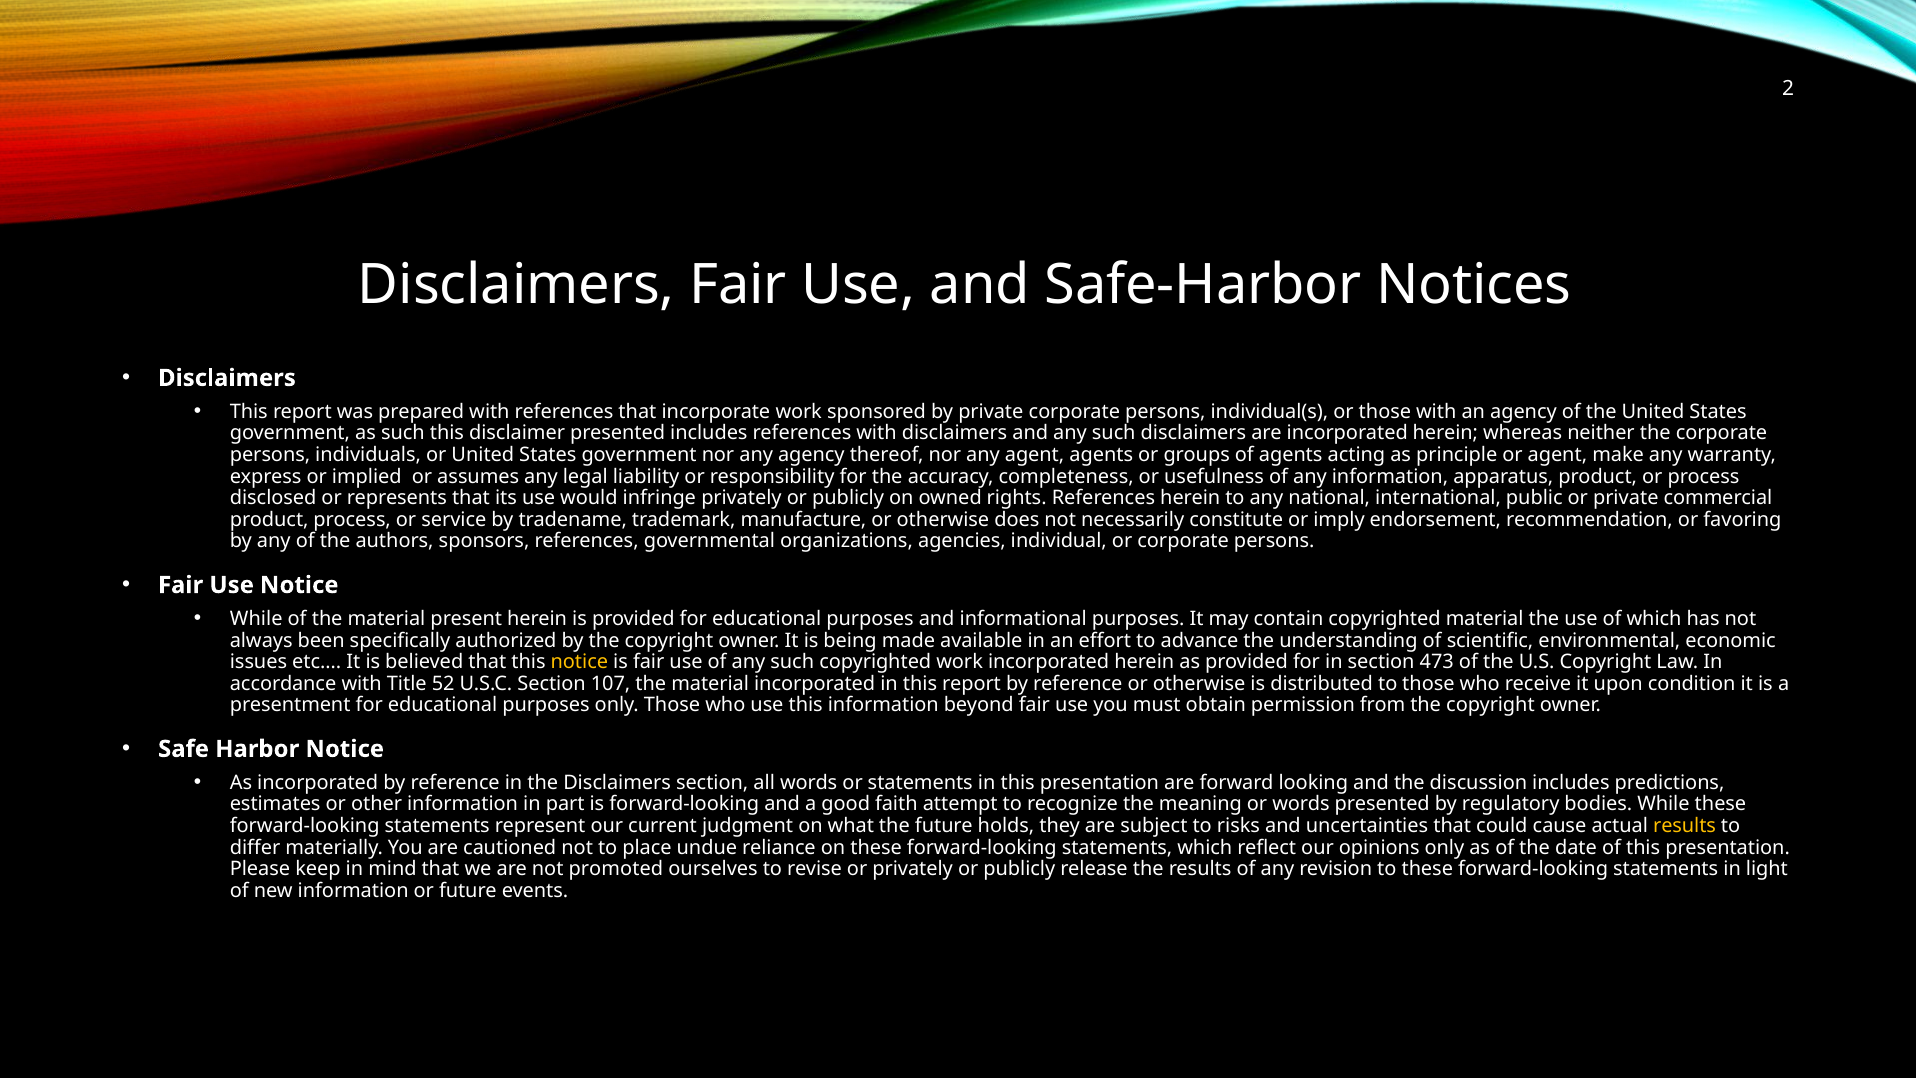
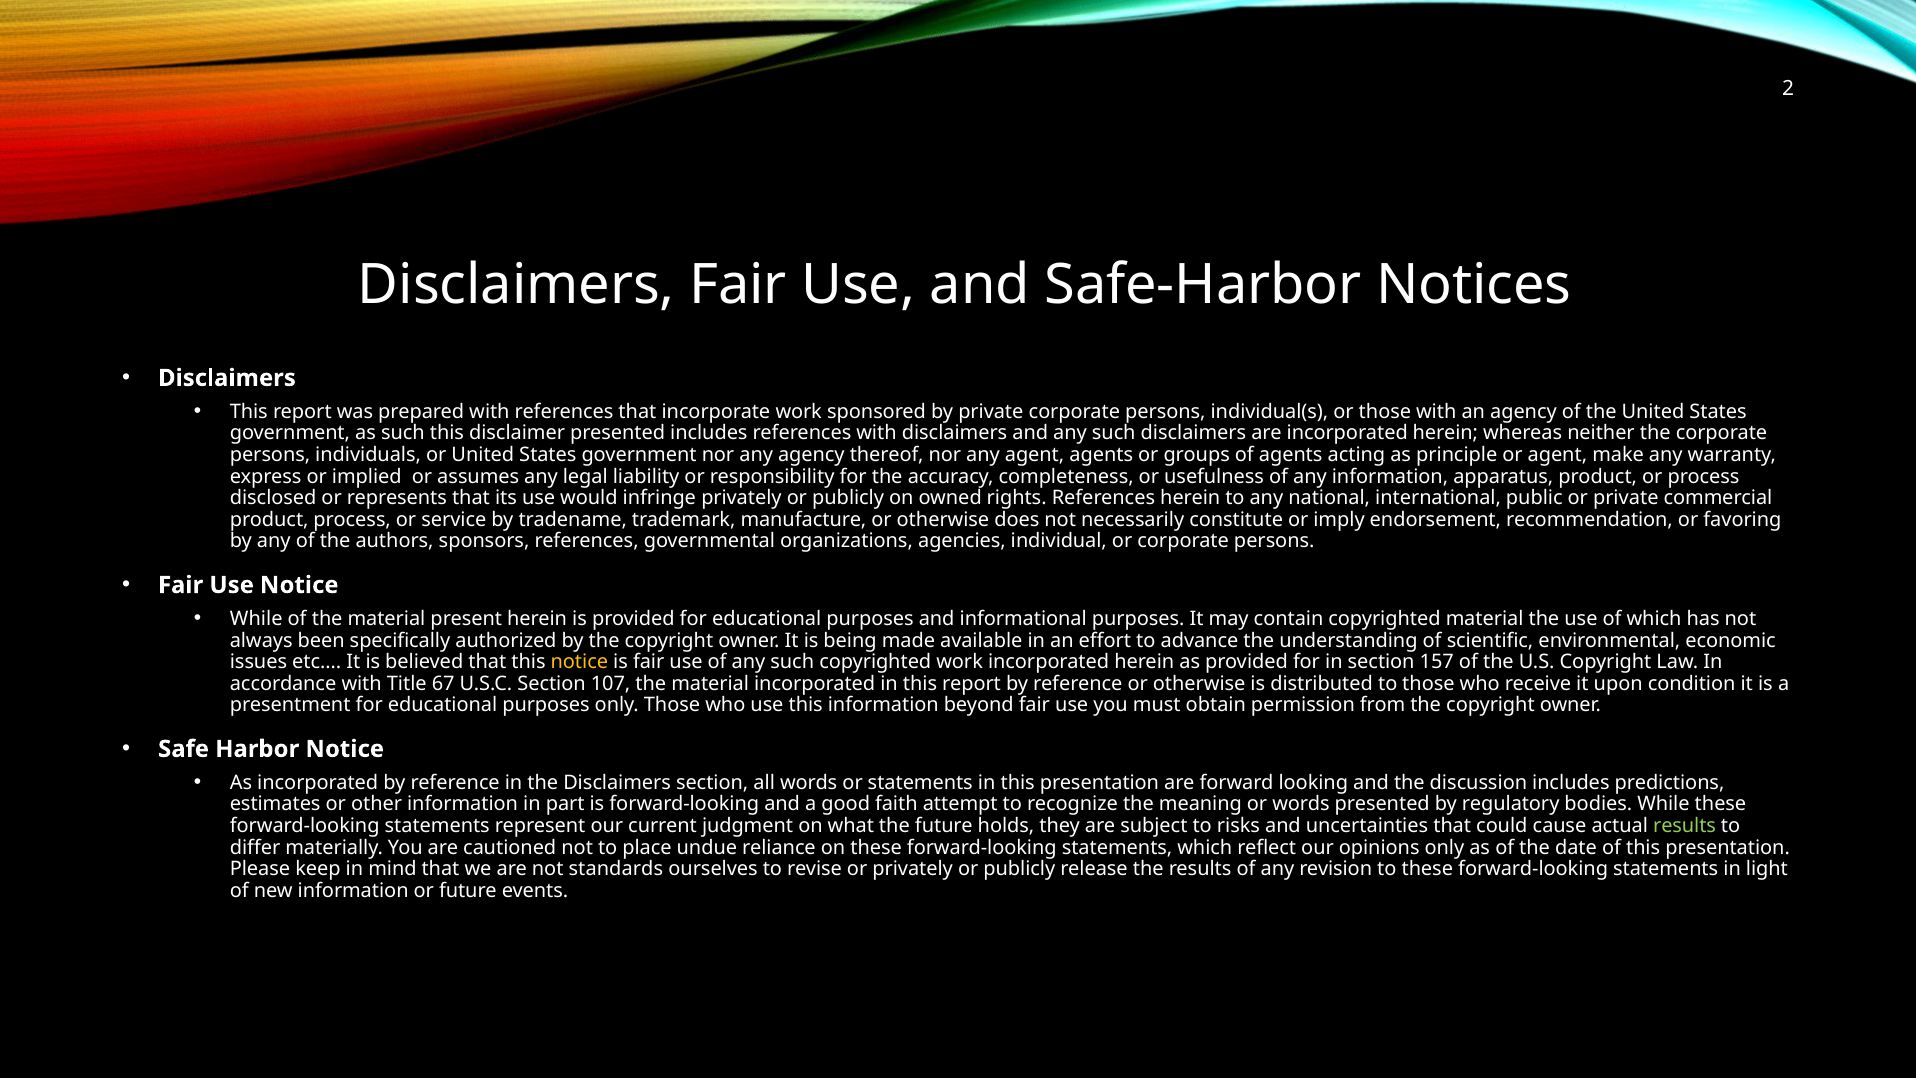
473: 473 -> 157 (1437, 662)
52: 52 -> 67 (443, 684)
results colour: yellow -> light green (1685, 826)
promoted: promoted -> standards (616, 869)
